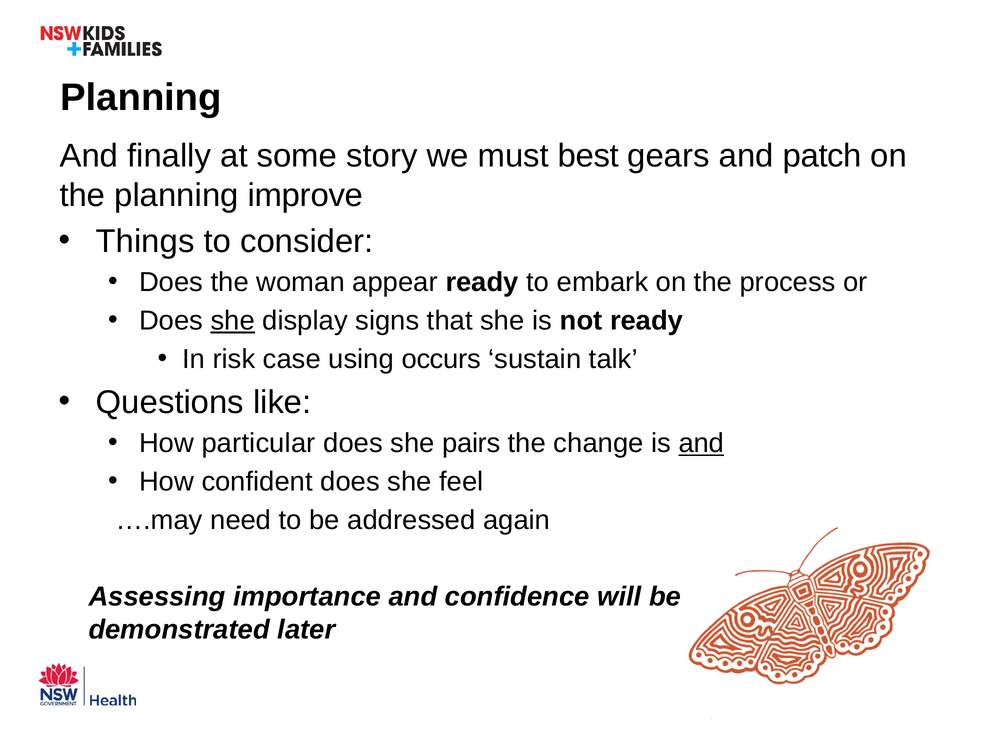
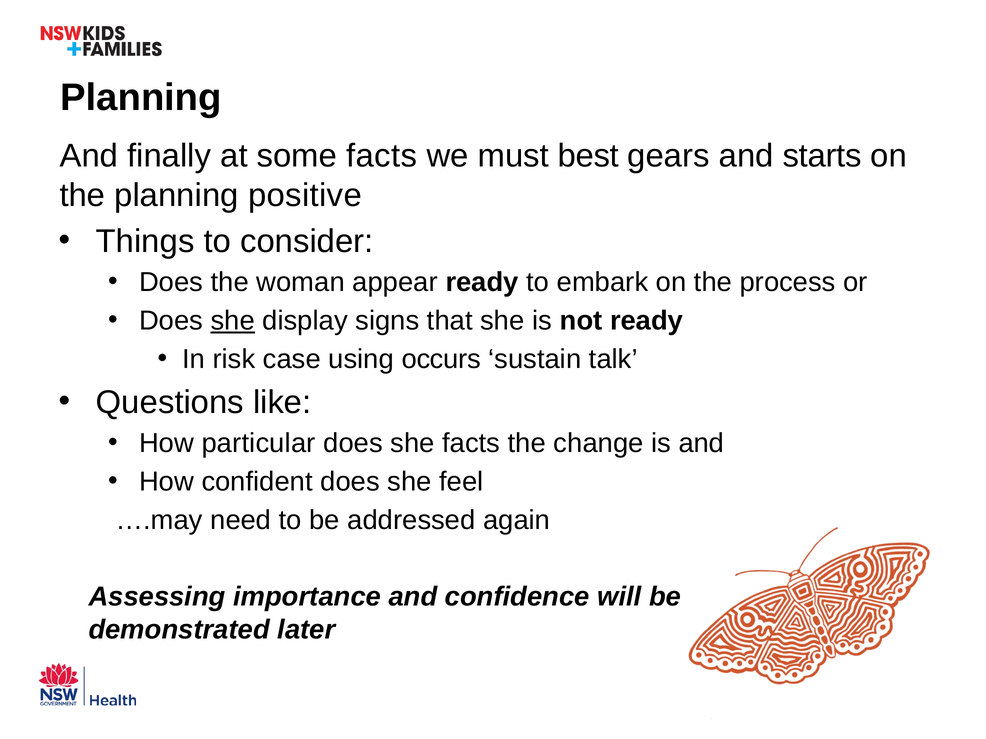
some story: story -> facts (382, 156)
patch: patch -> starts (822, 156)
improve: improve -> positive (305, 195)
she pairs: pairs -> facts (471, 444)
and underline: present -> none (701, 444)
